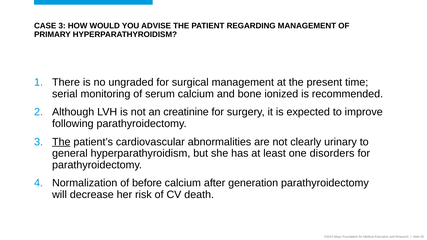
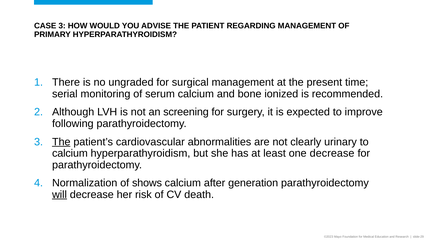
creatinine: creatinine -> screening (186, 112)
general: general -> calcium (70, 154)
one disorders: disorders -> decrease (332, 154)
before: before -> shows (147, 183)
will underline: none -> present (59, 195)
